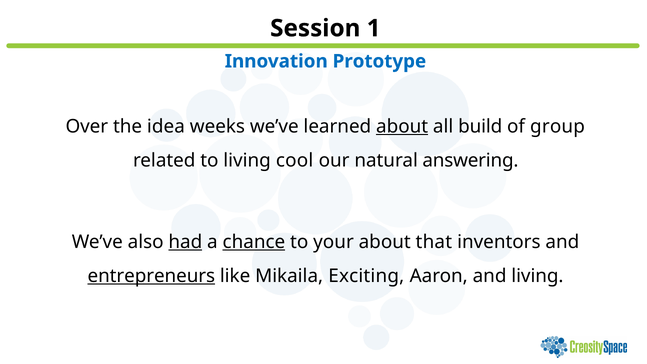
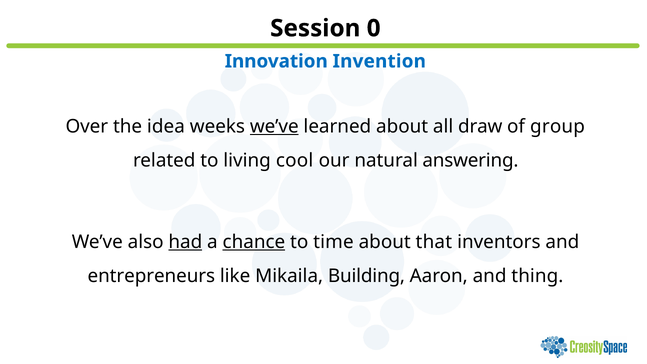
1: 1 -> 0 (374, 28)
Prototype: Prototype -> Invention (379, 61)
we’ve underline: none -> present (274, 126)
about underline: present -> none (402, 126)
build: build -> draw (480, 126)
your: your -> time (333, 242)
entrepreneurs underline: present -> none (151, 276)
Exciting: Exciting -> Building (366, 276)
and living: living -> thing (537, 276)
